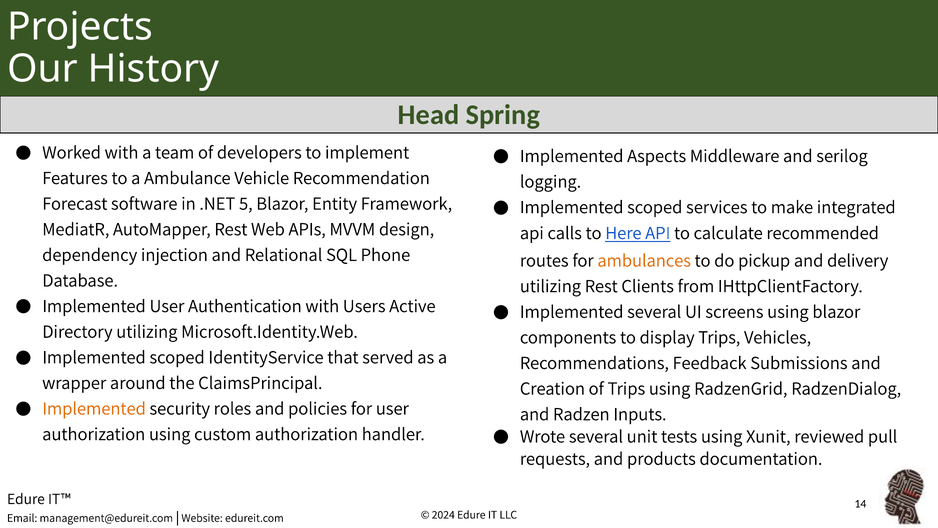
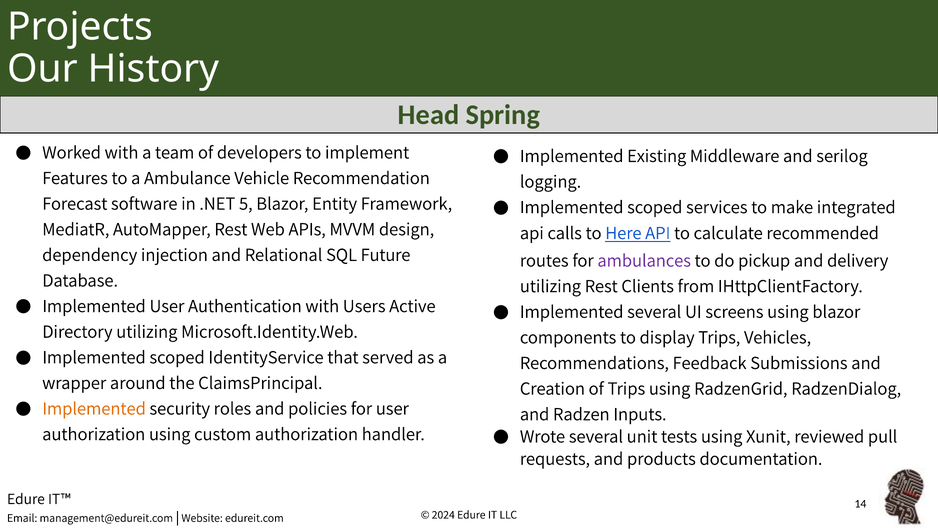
Aspects: Aspects -> Existing (657, 156)
Phone: Phone -> Future (386, 255)
ambulances colour: orange -> purple (644, 260)
